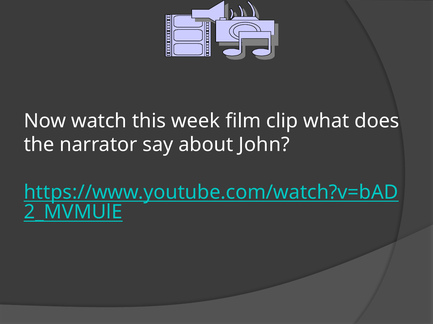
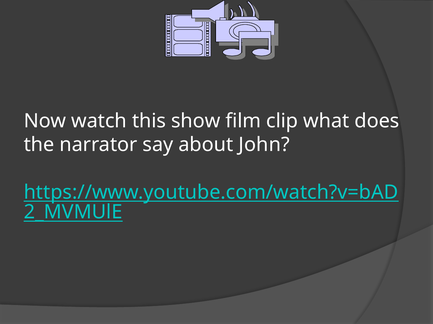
week: week -> show (196, 121)
